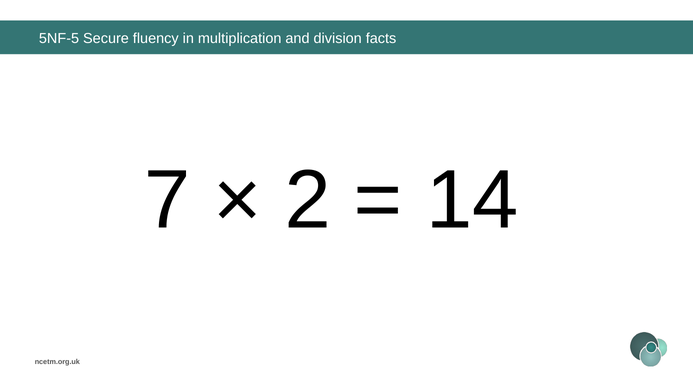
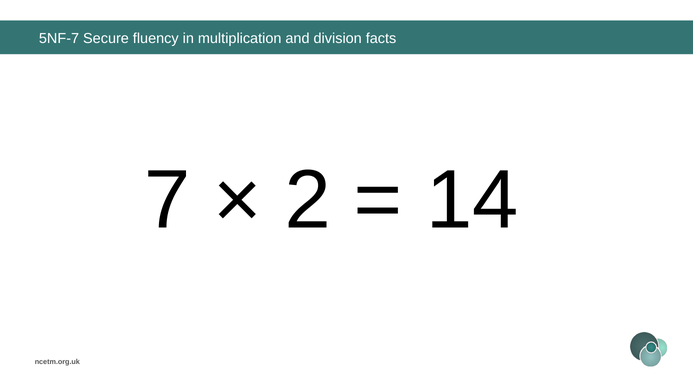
5NF-5: 5NF-5 -> 5NF-7 (59, 39)
